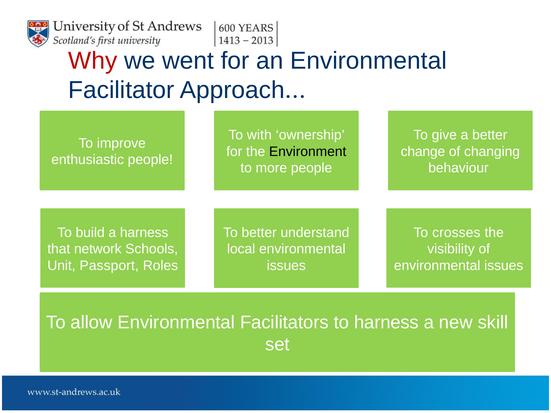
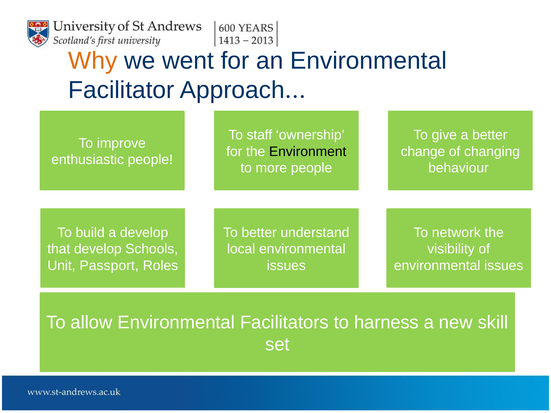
Why colour: red -> orange (93, 61)
with: with -> staff (259, 135)
a harness: harness -> develop (144, 233)
crosses: crosses -> network (456, 233)
that network: network -> develop (98, 249)
